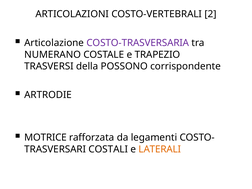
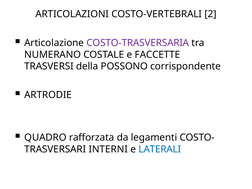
TRAPEZIO: TRAPEZIO -> FACCETTE (157, 55)
MOTRICE: MOTRICE -> QUADRO (45, 137)
COSTALI: COSTALI -> INTERNI (108, 149)
LATERALI colour: orange -> blue (160, 149)
